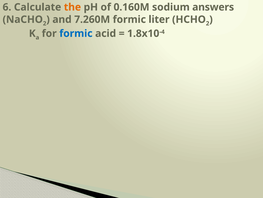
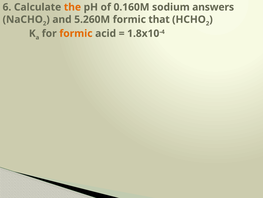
7.260M: 7.260M -> 5.260M (92, 19)
liter: liter -> that (159, 19)
formic colour: blue -> orange (76, 33)
